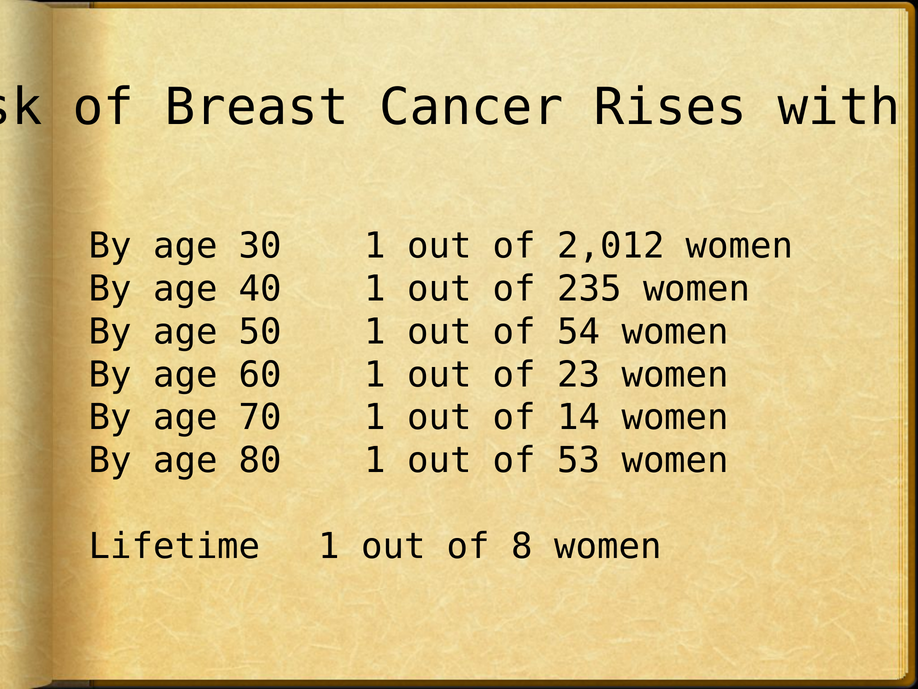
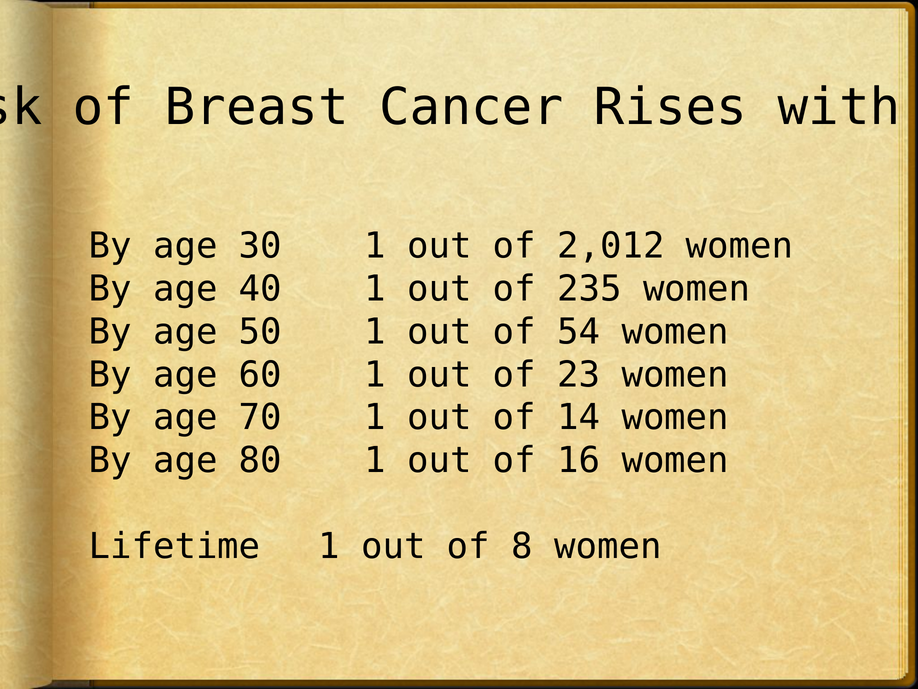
53: 53 -> 16 (579, 460)
